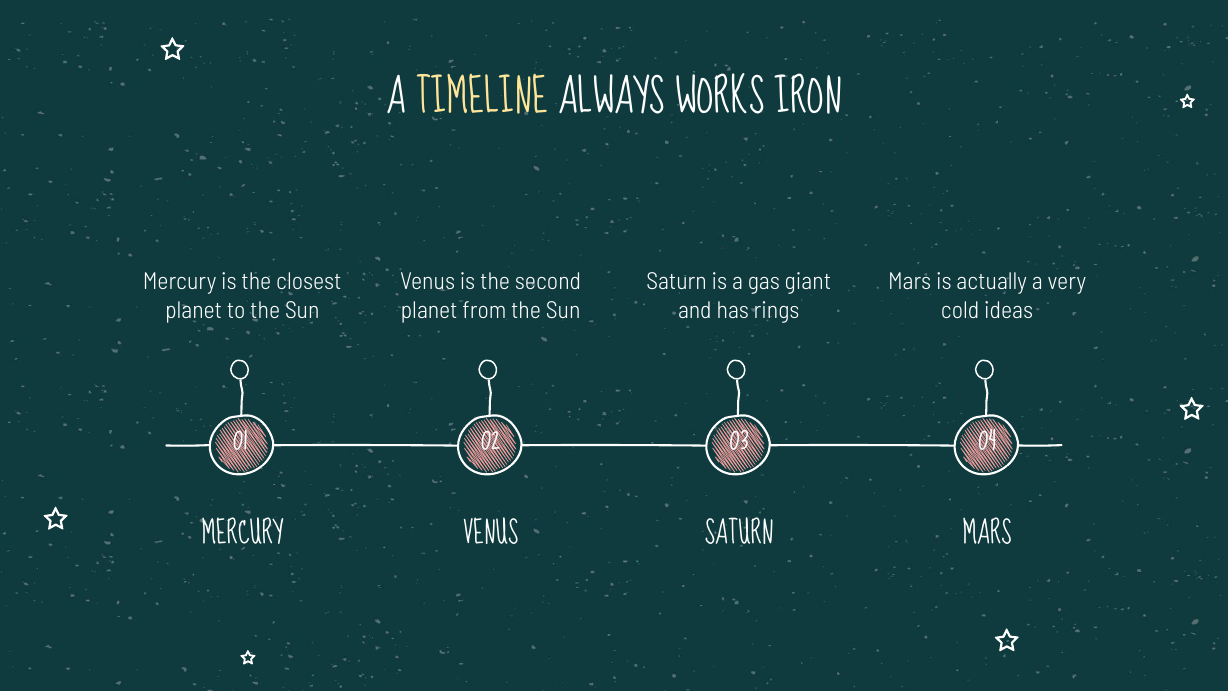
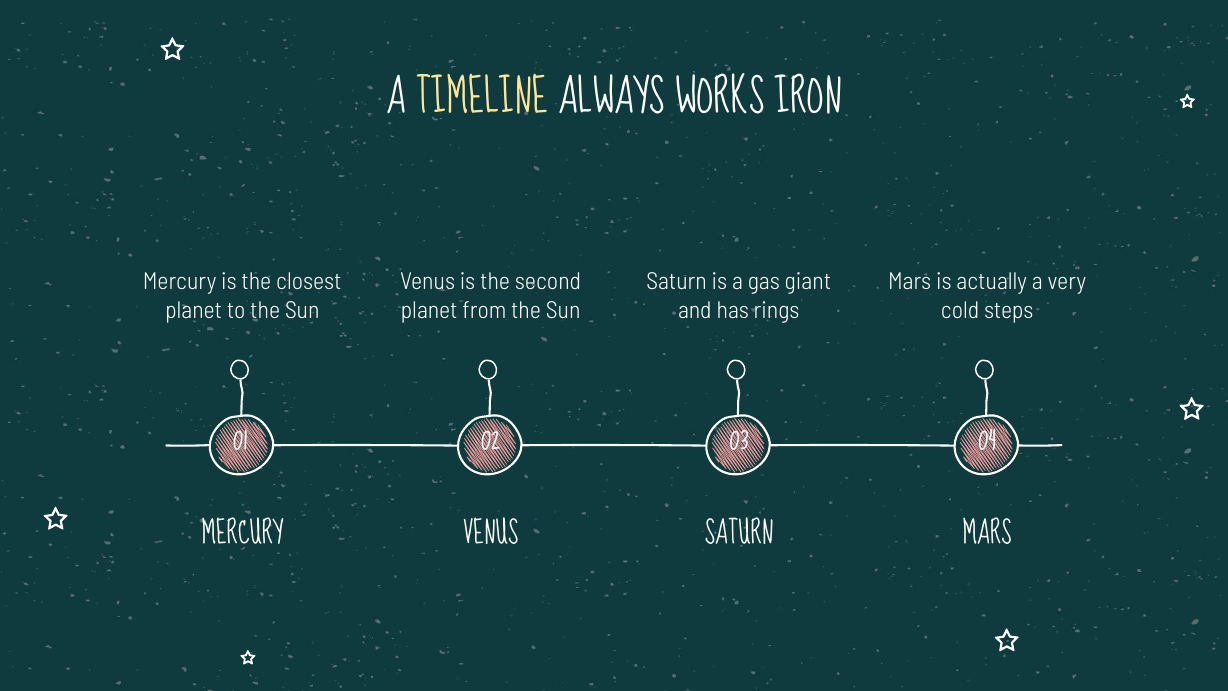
ideas: ideas -> steps (1009, 310)
